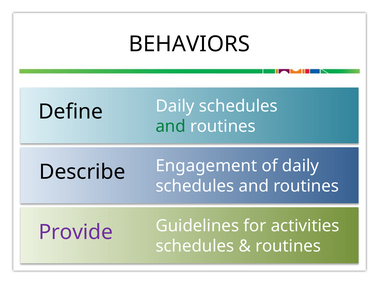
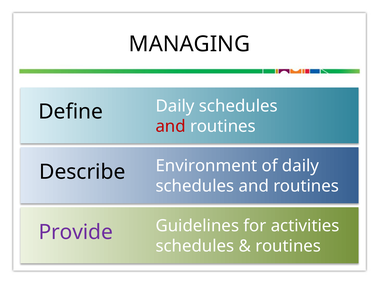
BEHAVIORS: BEHAVIORS -> MANAGING (189, 44)
and colour: green -> red (171, 126)
Engagement: Engagement -> Environment (206, 166)
